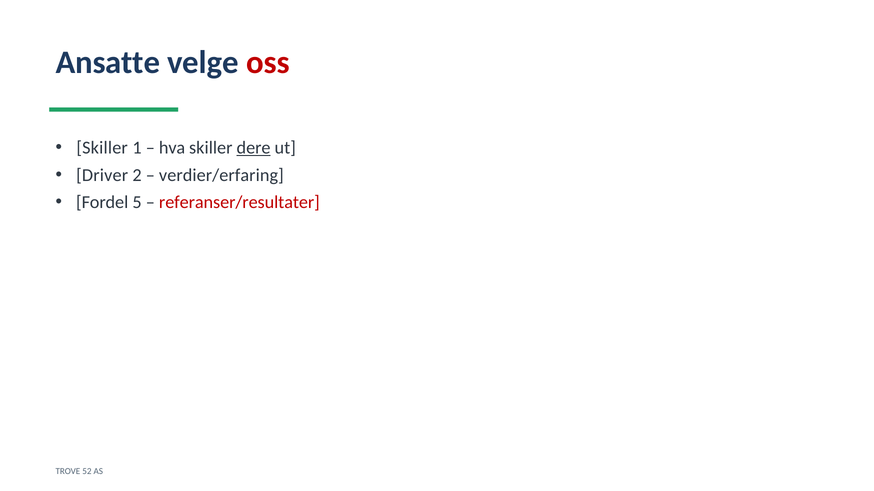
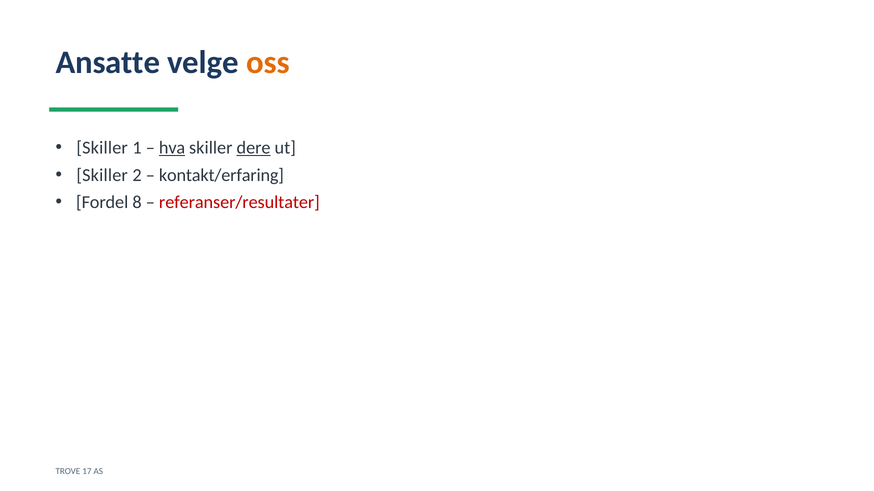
oss colour: red -> orange (268, 62)
hva underline: none -> present (172, 148)
Driver: Driver -> Skiller (102, 175)
verdier/erfaring: verdier/erfaring -> kontakt/erfaring (221, 175)
5: 5 -> 8 (137, 203)
52: 52 -> 17 (87, 472)
